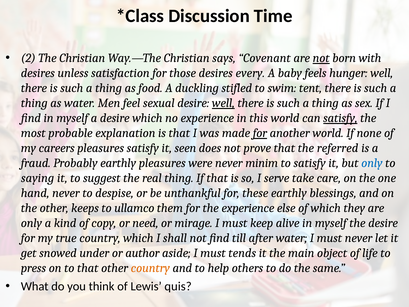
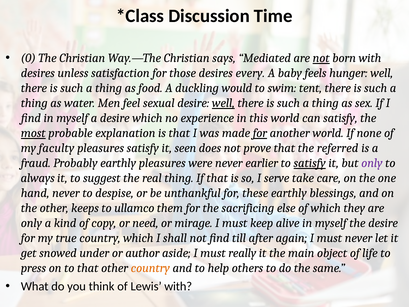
2: 2 -> 0 (28, 58)
Covenant: Covenant -> Mediated (265, 58)
stifled: stifled -> would (237, 88)
satisfy underline: present -> none (340, 118)
most underline: none -> present (33, 133)
careers: careers -> faculty (57, 148)
minim: minim -> earlier (262, 163)
satisfy underline: none -> present (310, 163)
only colour: blue -> purple (372, 163)
saying: saying -> always (38, 178)
the experience: experience -> sacrificing (248, 208)
after water: water -> again (291, 238)
tends: tends -> really (242, 253)
Lewis quis: quis -> with (178, 286)
